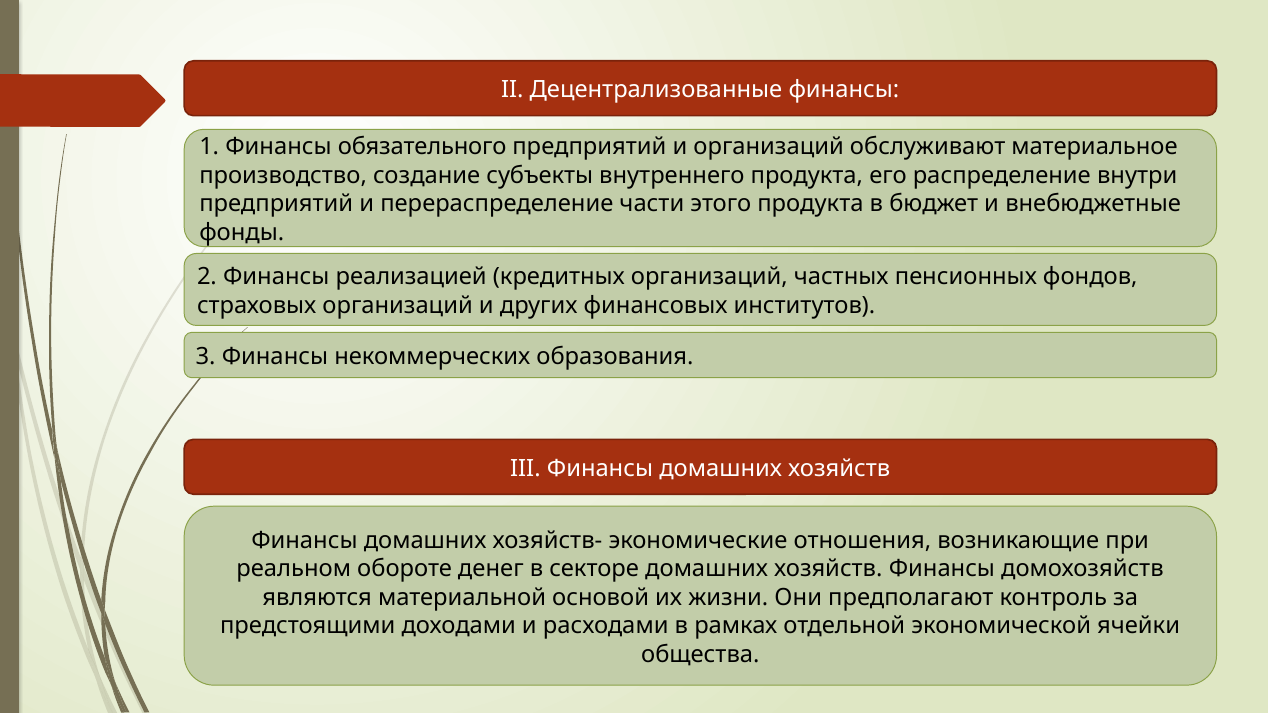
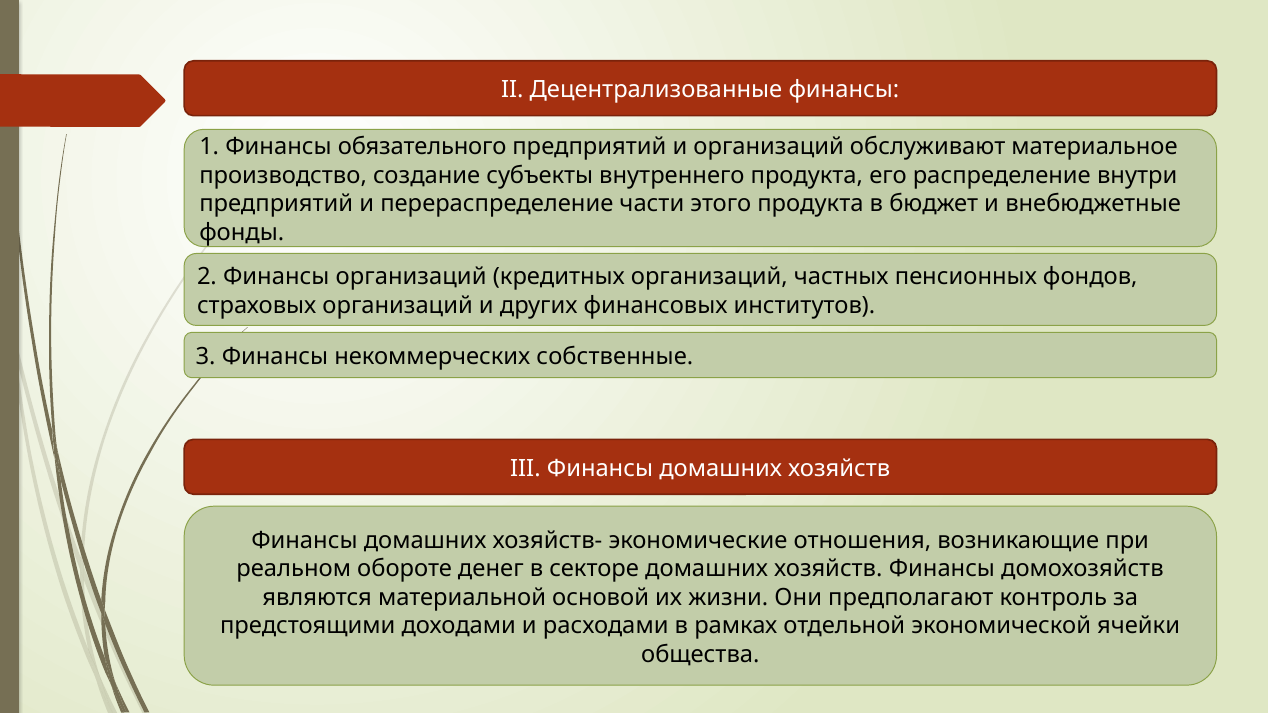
Финансы реализацией: реализацией -> организаций (411, 277)
образования: образования -> собственные (615, 357)
